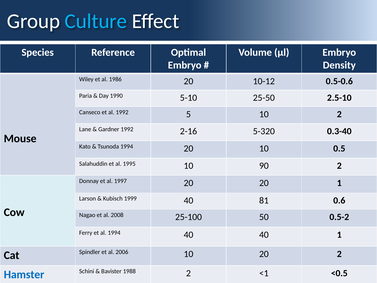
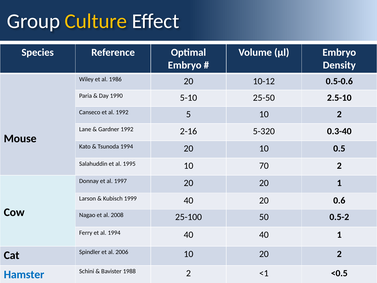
Culture colour: light blue -> yellow (96, 21)
90: 90 -> 70 (264, 166)
40 81: 81 -> 20 (264, 200)
